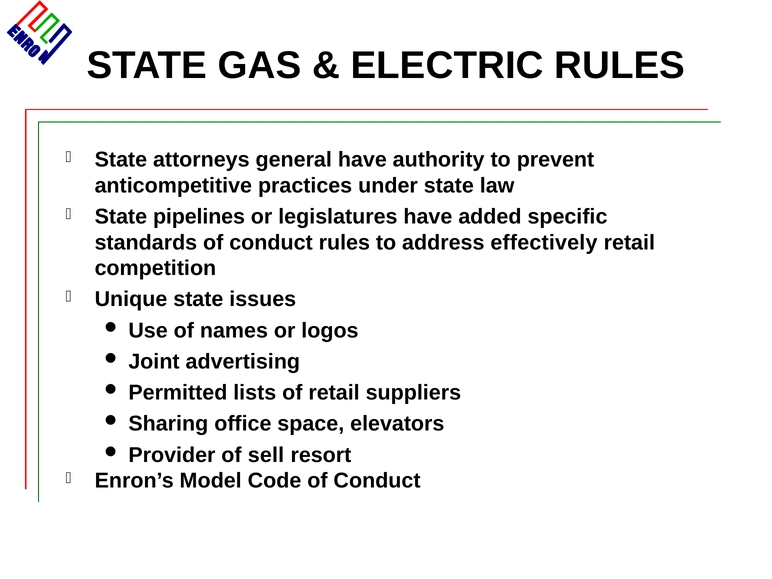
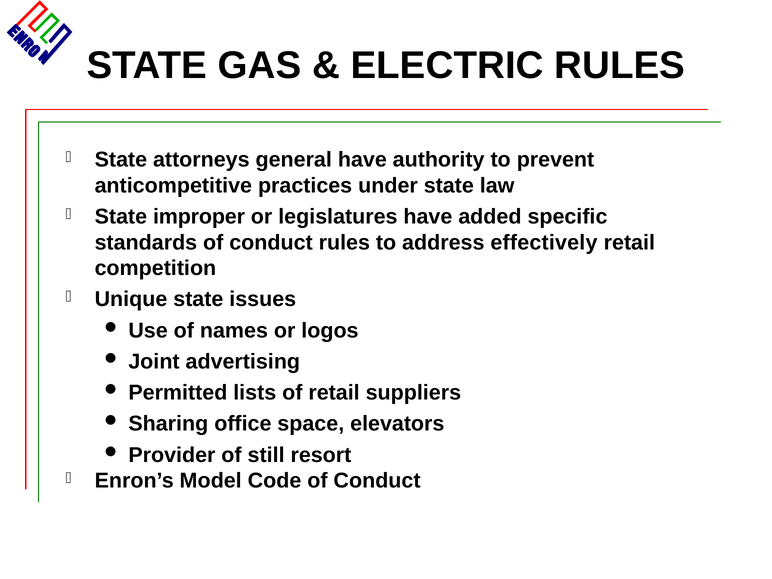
pipelines: pipelines -> improper (199, 217)
sell: sell -> still (266, 455)
